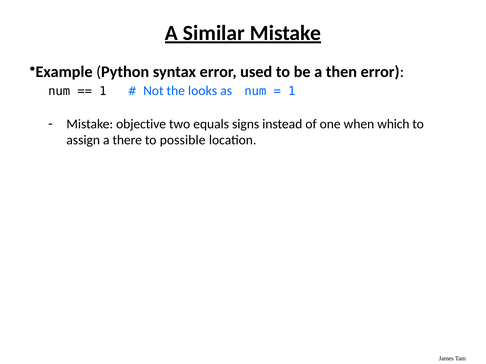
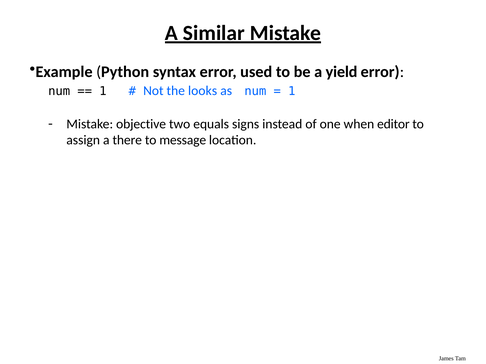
then: then -> yield (342, 72)
which: which -> editor (393, 124)
possible: possible -> message (183, 140)
